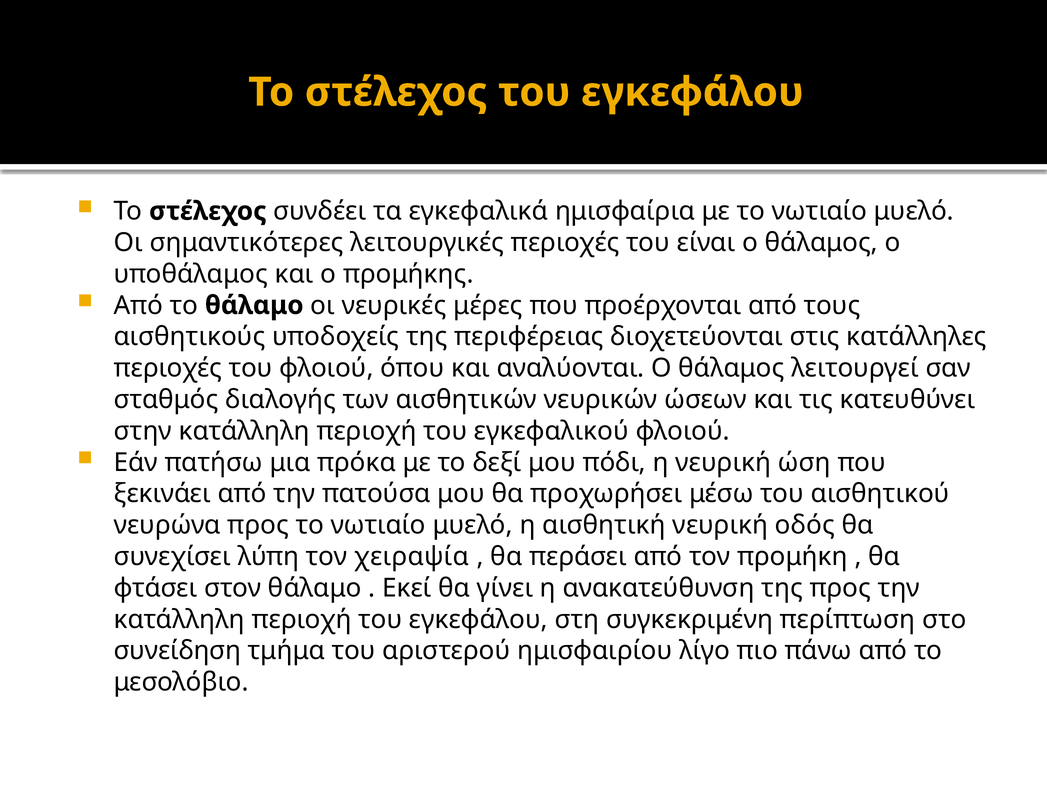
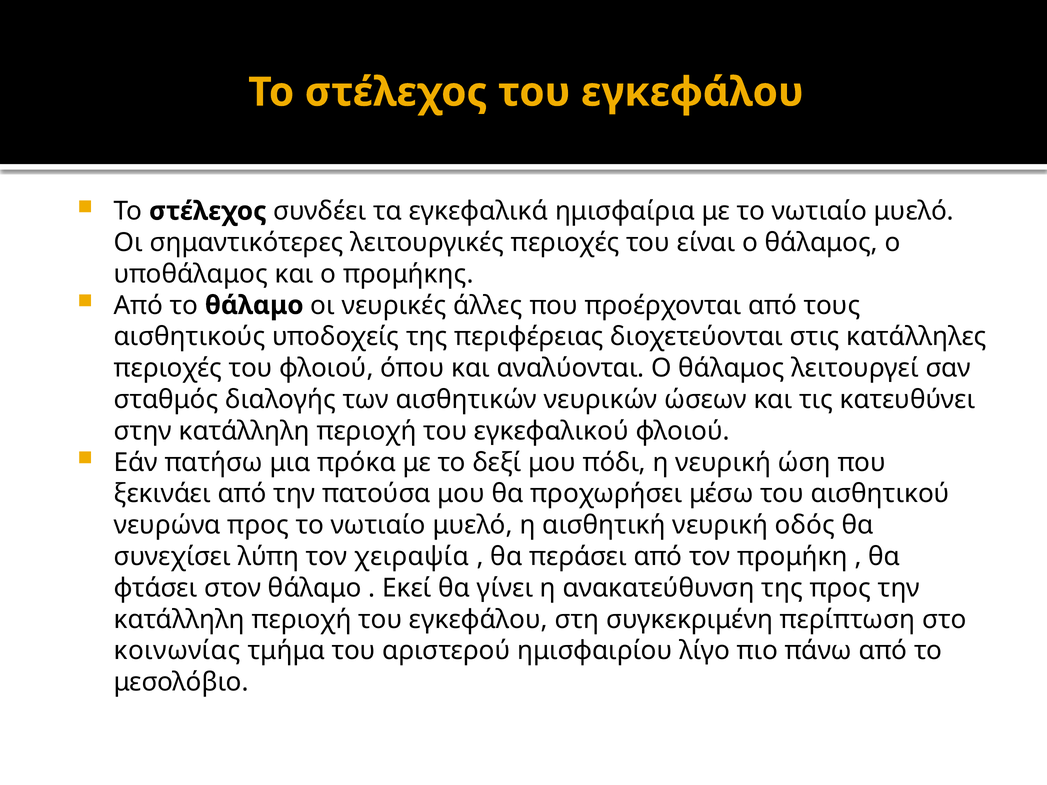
μέρες: μέρες -> άλλες (488, 305)
συνείδηση: συνείδηση -> κοινωνίας (177, 651)
